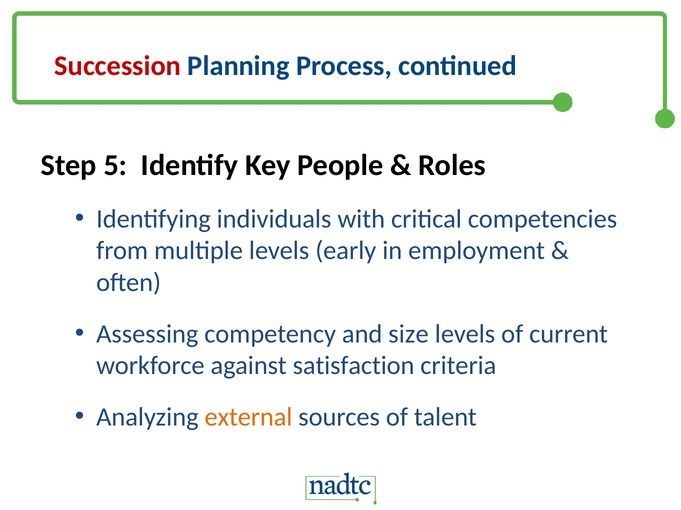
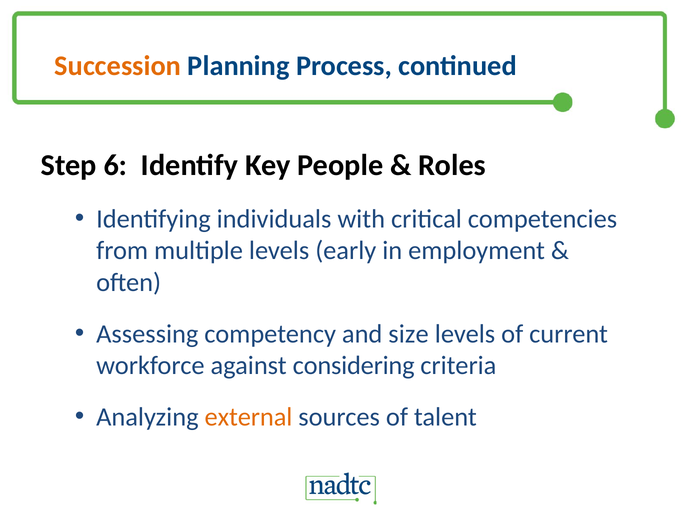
Succession colour: red -> orange (118, 66)
5: 5 -> 6 (115, 166)
satisfaction: satisfaction -> considering (354, 366)
